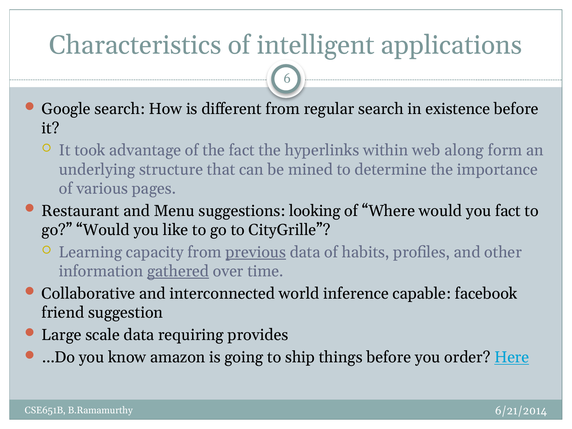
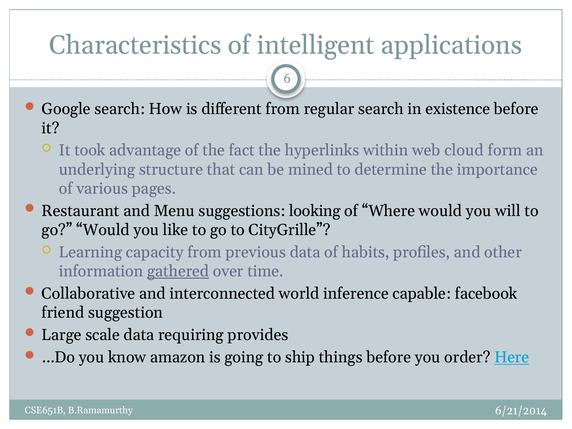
along: along -> cloud (464, 150)
you fact: fact -> will (508, 211)
previous underline: present -> none (256, 252)
